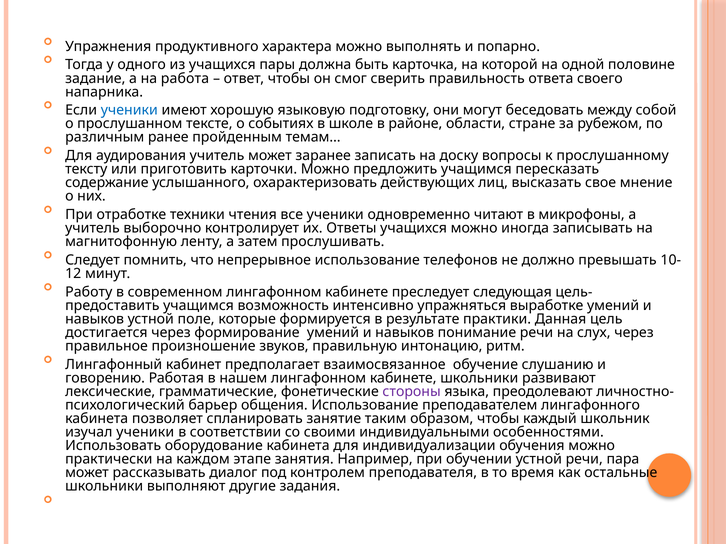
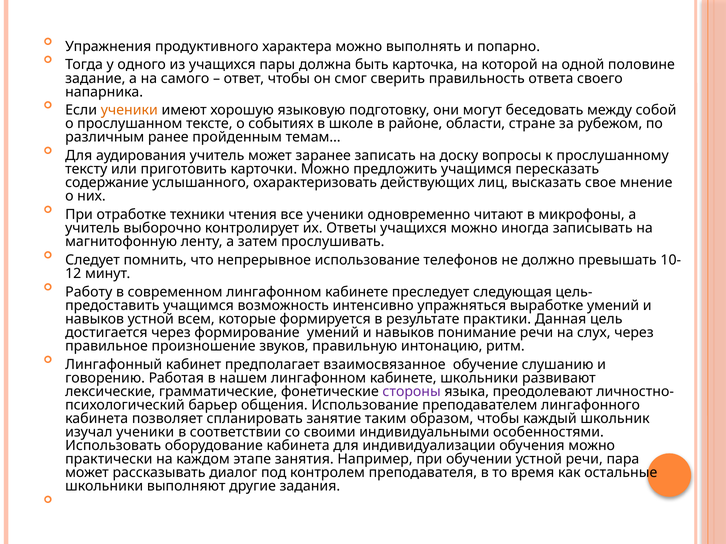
работа: работа -> самого (185, 78)
ученики colour: blue -> orange (129, 110)
поле: поле -> всем (196, 319)
